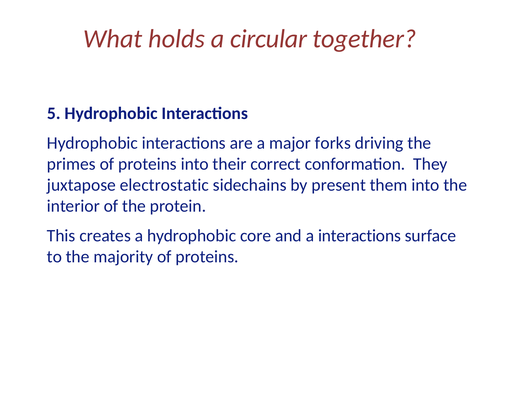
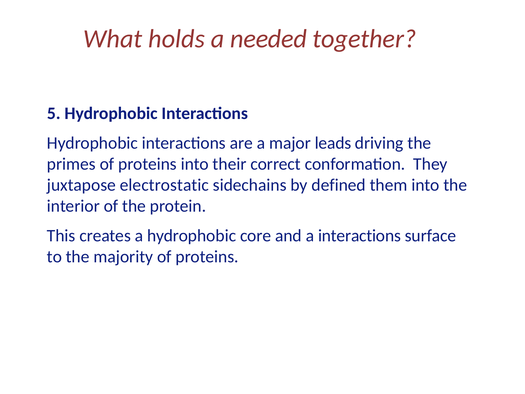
circular: circular -> needed (269, 39)
forks: forks -> leads (333, 143)
present: present -> defined (339, 185)
